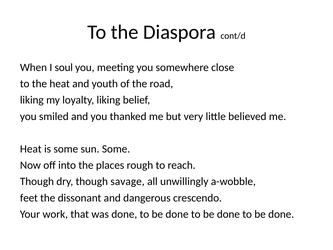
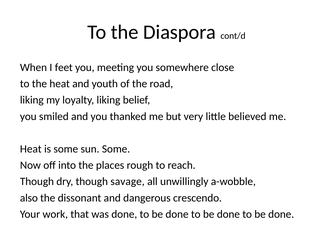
soul: soul -> feet (64, 67)
feet: feet -> also (29, 198)
